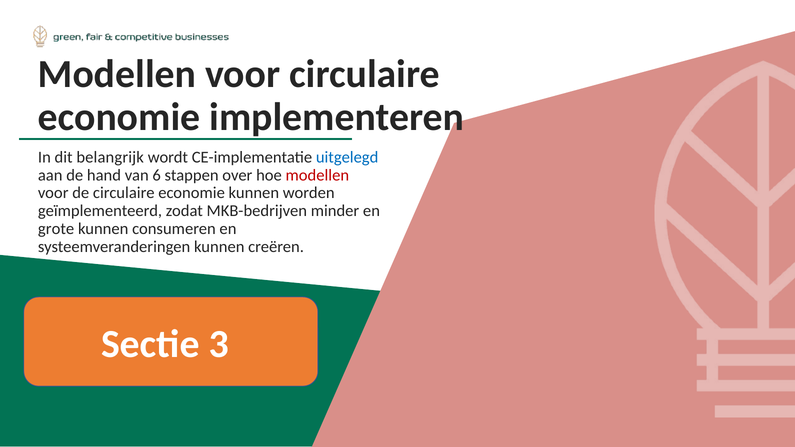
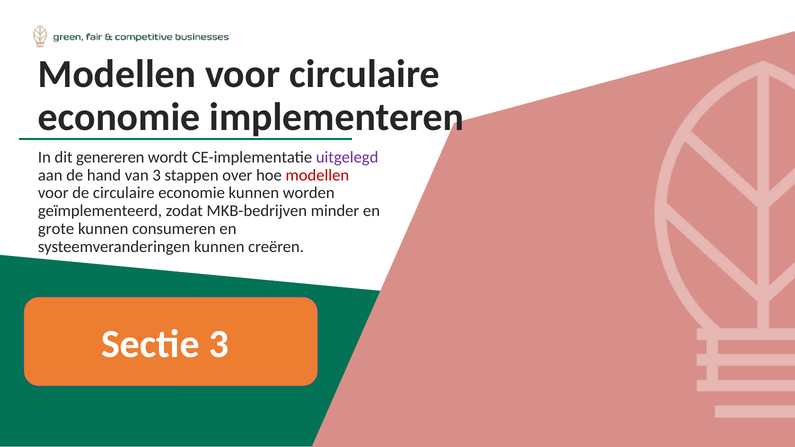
belangrijk: belangrijk -> genereren (110, 157)
uitgelegd colour: blue -> purple (347, 157)
van 6: 6 -> 3 (157, 175)
